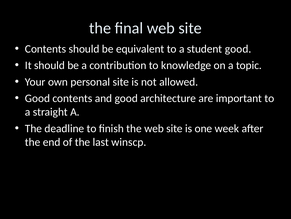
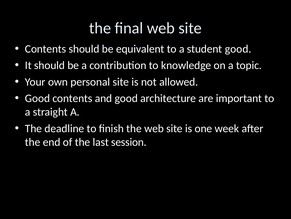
winscp: winscp -> session (129, 142)
